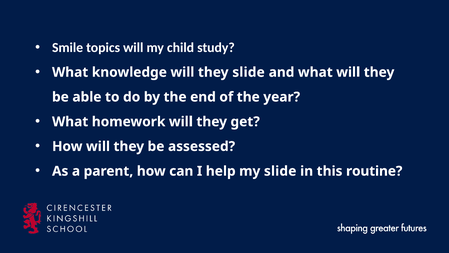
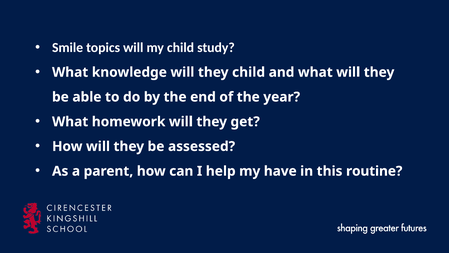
they slide: slide -> child (249, 72)
my slide: slide -> have (280, 171)
